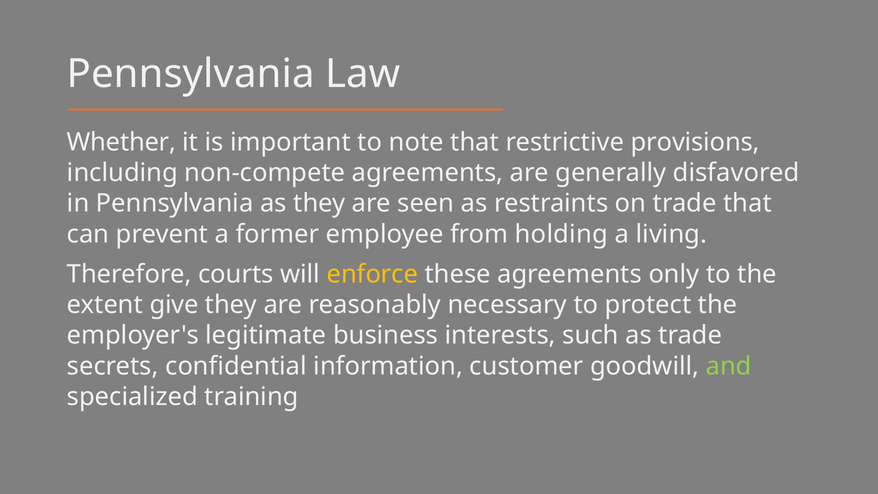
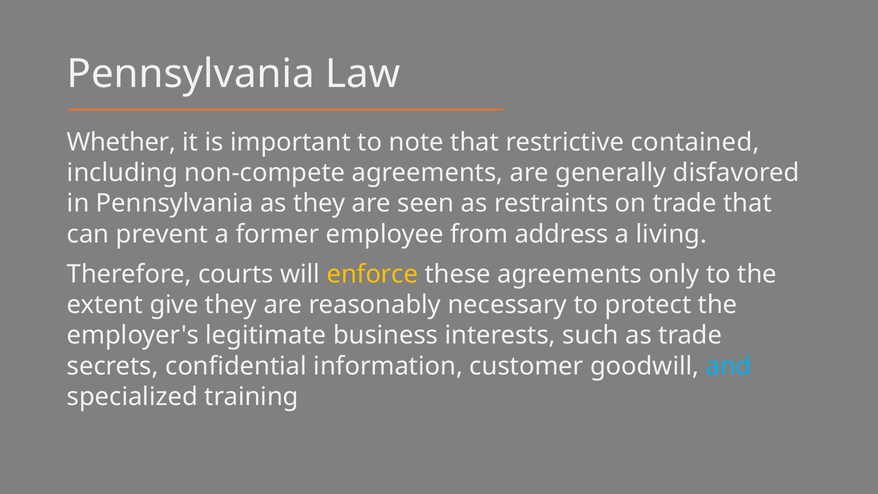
provisions: provisions -> contained (695, 142)
holding: holding -> address (562, 234)
and colour: light green -> light blue (729, 366)
